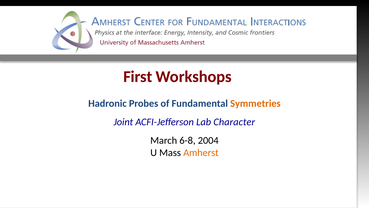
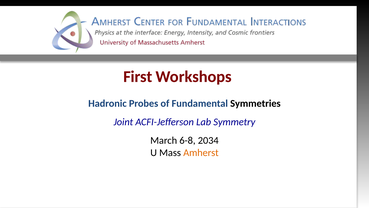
Symmetries colour: orange -> black (255, 103)
Character: Character -> Symmetry (234, 122)
2004: 2004 -> 2034 (208, 140)
